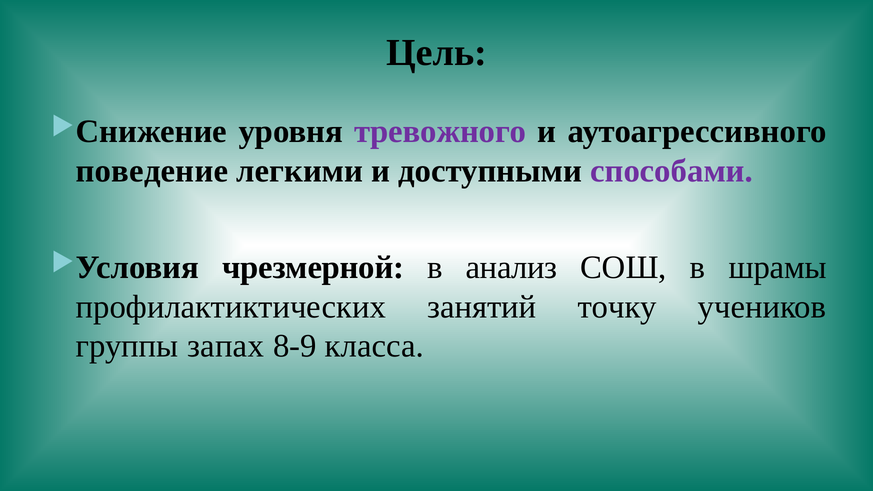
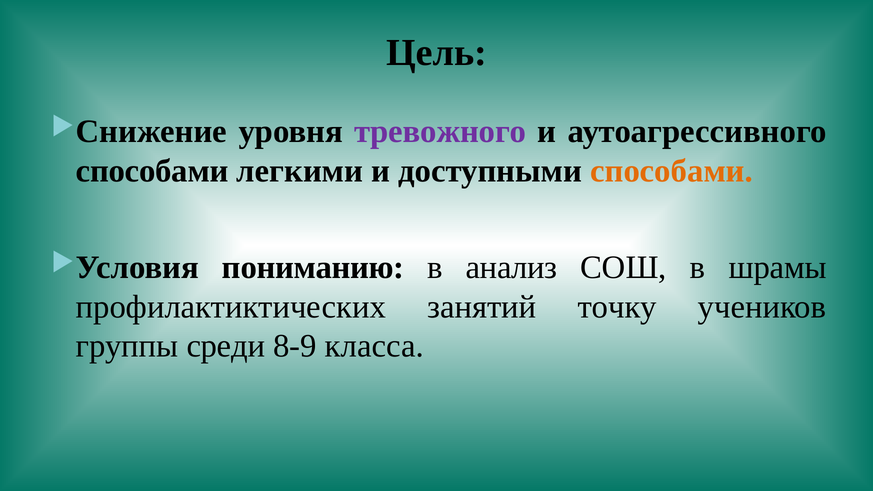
поведение: поведение -> способами (152, 171)
способами colour: purple -> orange (672, 171)
чрезмерной: чрезмерной -> пониманию (313, 268)
запах: запах -> среди (226, 346)
